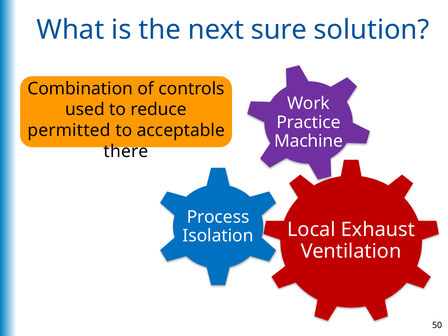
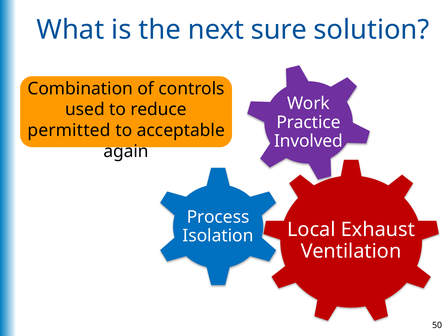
Machine: Machine -> Involved (309, 141)
there: there -> again (126, 151)
